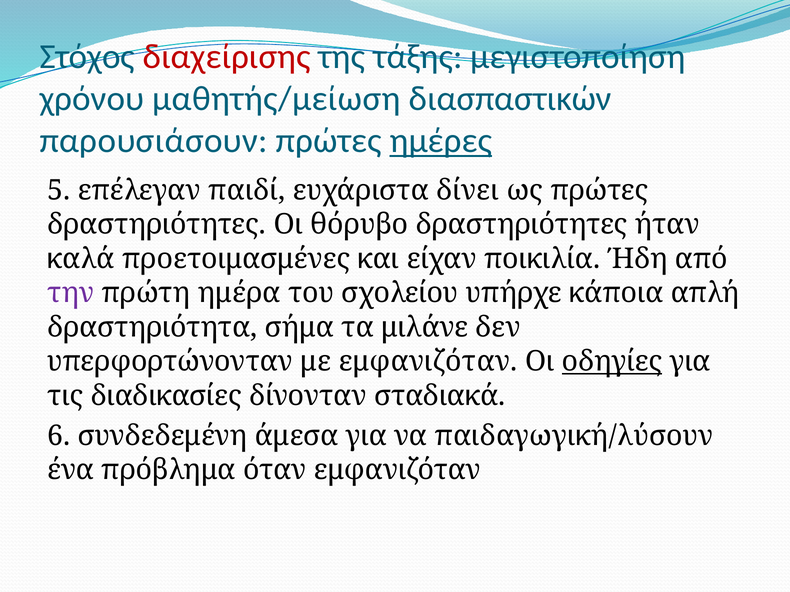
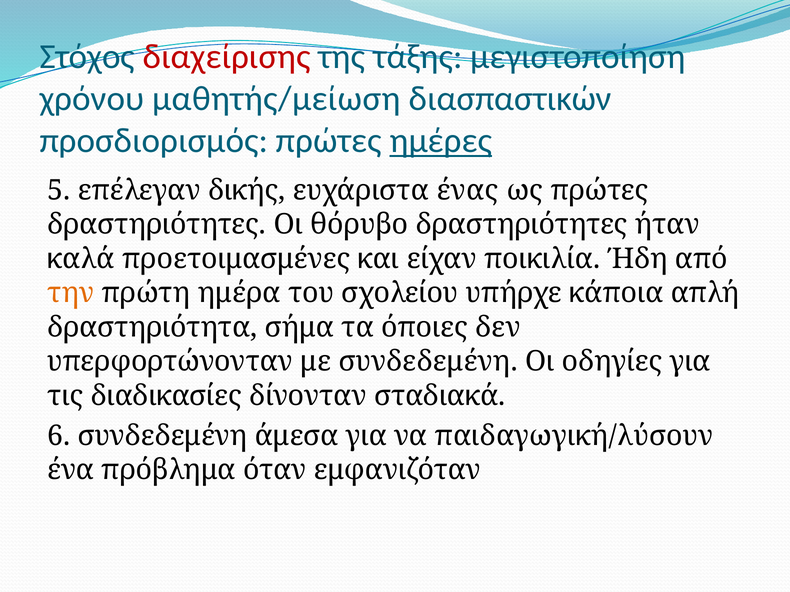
παρουσιάσουν: παρουσιάσουν -> προσδιορισμός (154, 141)
παιδί: παιδί -> δικής (247, 190)
δίνει: δίνει -> ένας (468, 190)
την colour: purple -> orange (71, 293)
μιλάνε: μιλάνε -> όποιες (425, 327)
με εμφανιζόταν: εμφανιζόταν -> συνδεδεμένη (428, 362)
οδηγίες underline: present -> none (612, 362)
